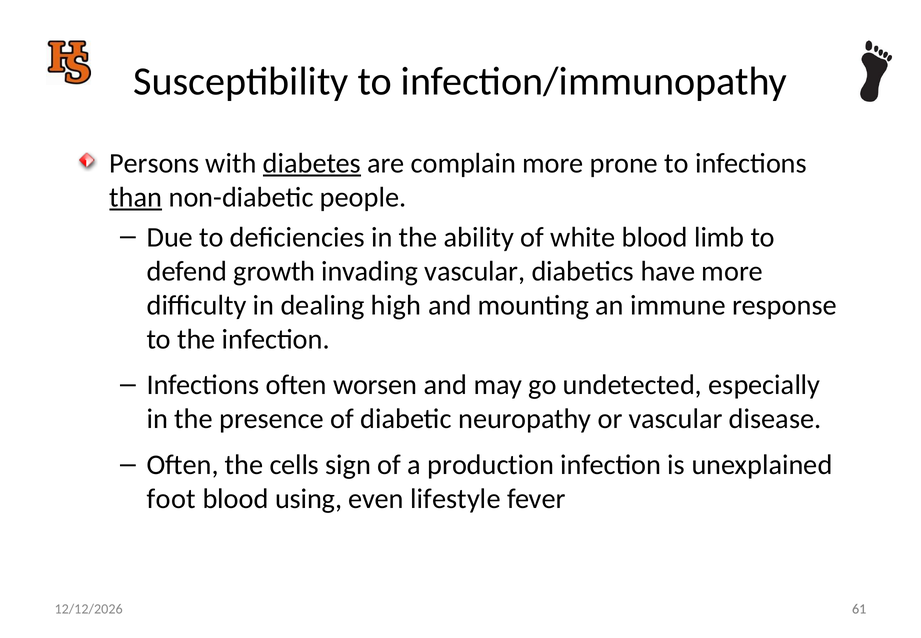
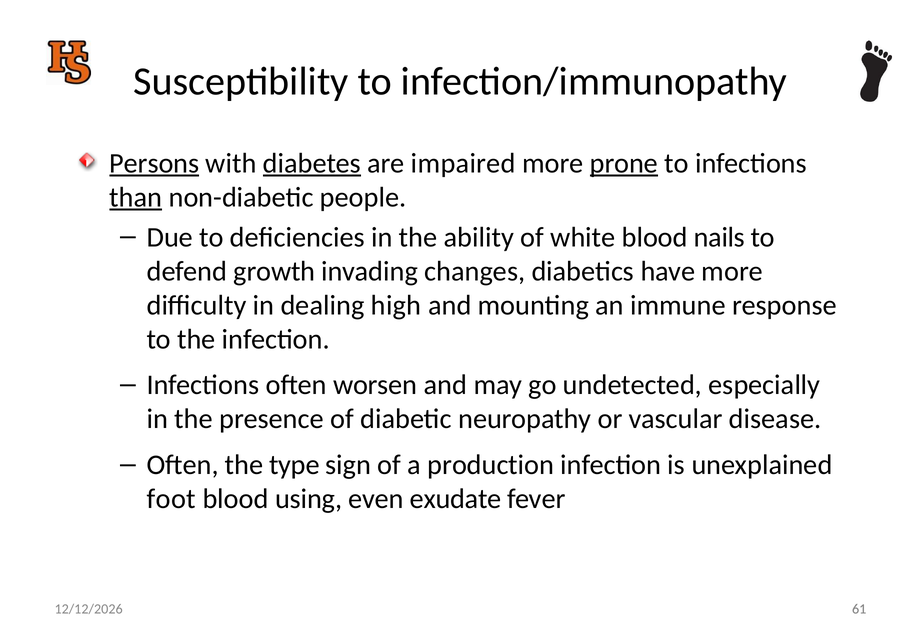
Persons underline: none -> present (154, 163)
complain: complain -> impaired (463, 163)
prone underline: none -> present (624, 163)
limb: limb -> nails (719, 237)
invading vascular: vascular -> changes (475, 271)
cells: cells -> type (294, 465)
lifestyle: lifestyle -> exudate (456, 499)
